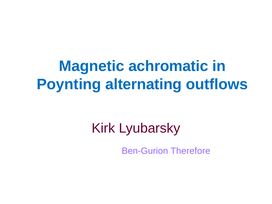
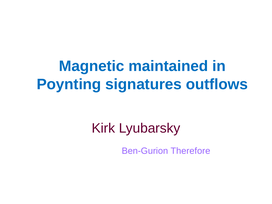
achromatic: achromatic -> maintained (168, 66)
alternating: alternating -> signatures (144, 84)
